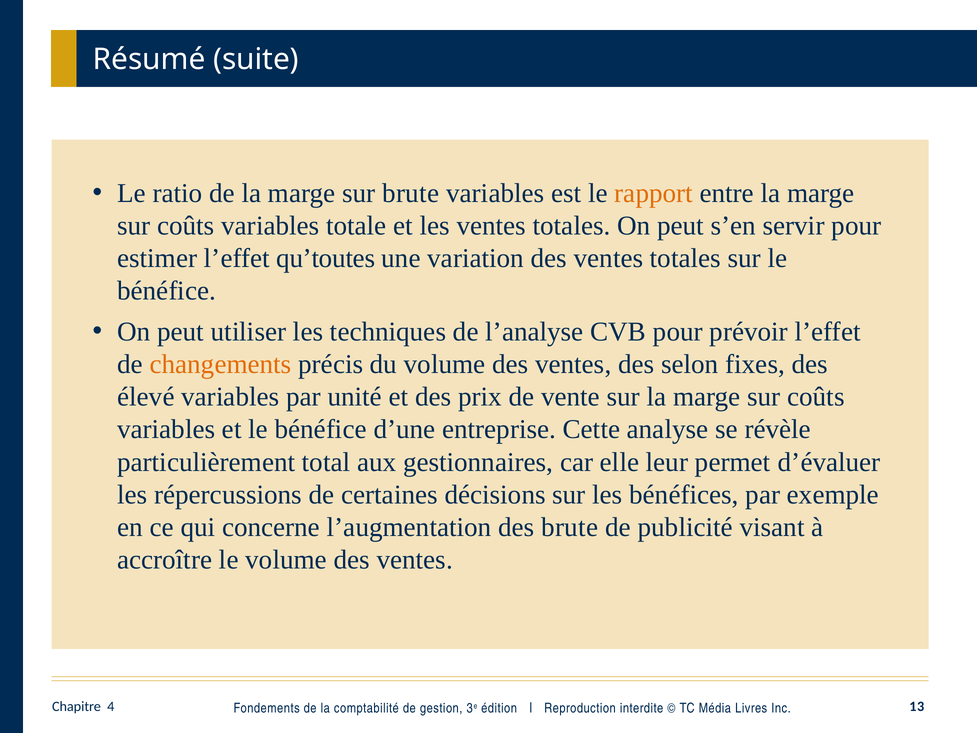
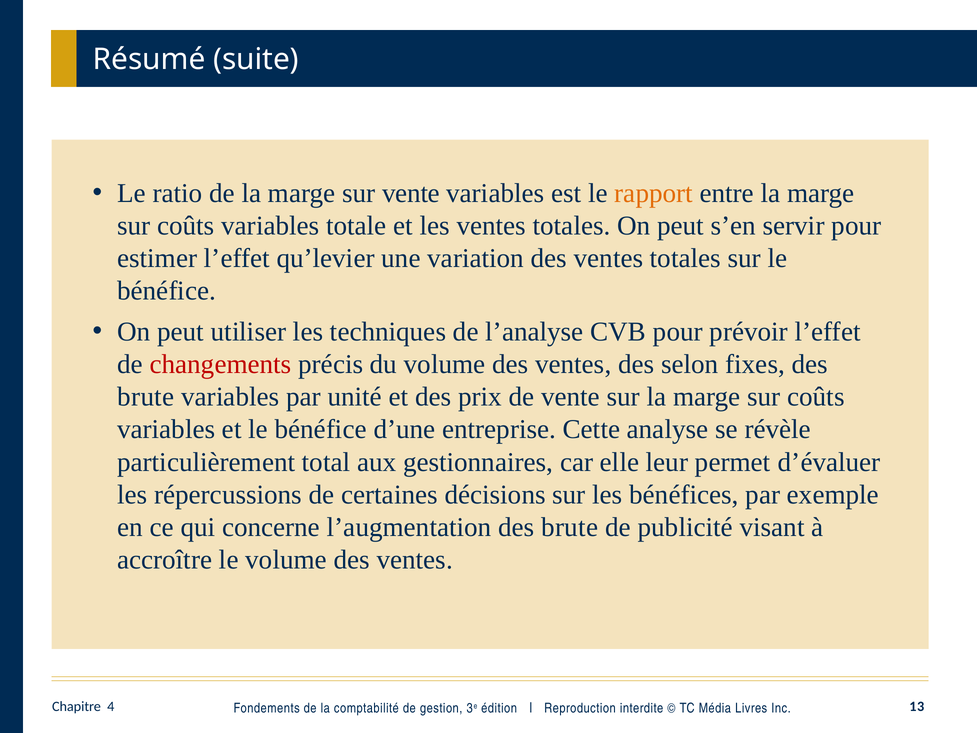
sur brute: brute -> vente (411, 193)
qu’toutes: qu’toutes -> qu’levier (326, 258)
changements colour: orange -> red (221, 364)
élevé: élevé -> brute (146, 397)
